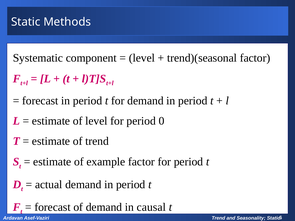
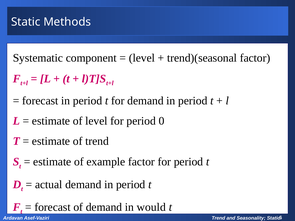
causal: causal -> would (151, 207)
